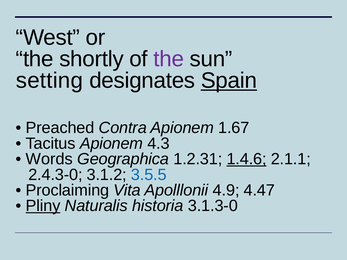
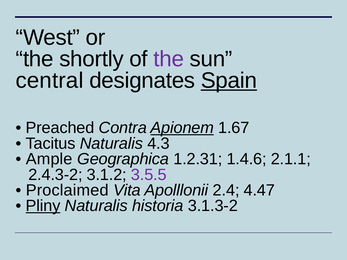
setting: setting -> central (50, 81)
Apionem underline: none -> present (182, 128)
Tacitus Apionem: Apionem -> Naturalis (111, 144)
Words: Words -> Ample (49, 159)
1.4.6 underline: present -> none (247, 159)
2.4.3-0: 2.4.3-0 -> 2.4.3-2 (55, 175)
3.5.5 colour: blue -> purple (149, 175)
Proclaiming: Proclaiming -> Proclaimed (67, 190)
4.9: 4.9 -> 2.4 (226, 190)
3.1.3-0: 3.1.3-0 -> 3.1.3-2 (213, 206)
